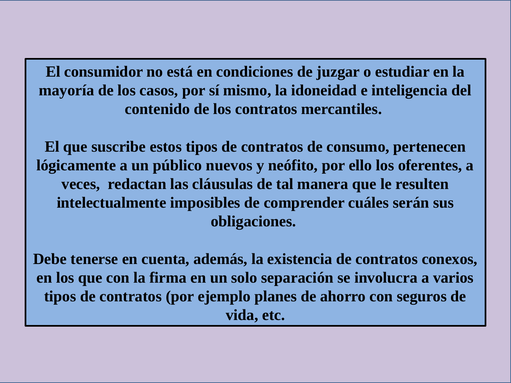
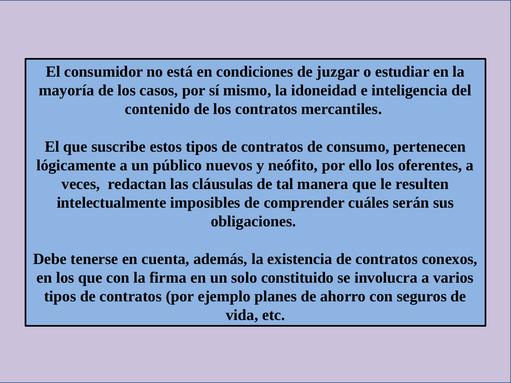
separación: separación -> constituido (297, 278)
